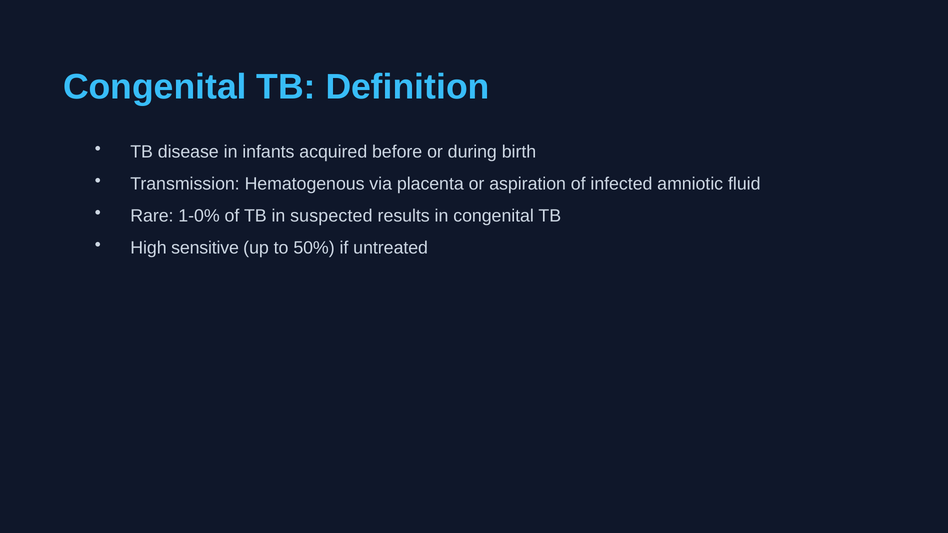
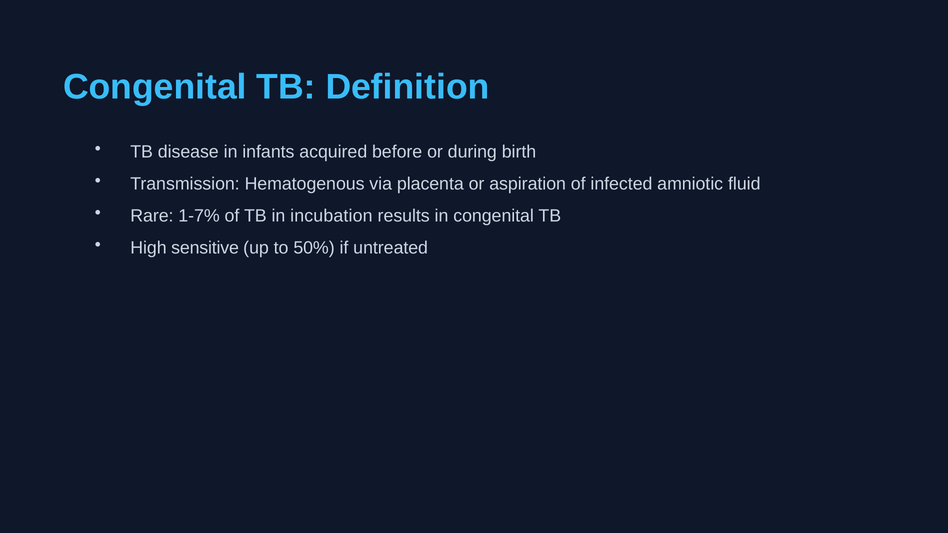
1-0%: 1-0% -> 1-7% (199, 216)
suspected: suspected -> incubation (331, 216)
